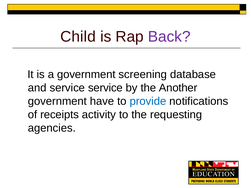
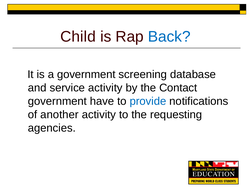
Back colour: purple -> blue (169, 37)
service service: service -> activity (105, 88)
Another: Another -> Contact (178, 88)
receipts: receipts -> another (60, 115)
